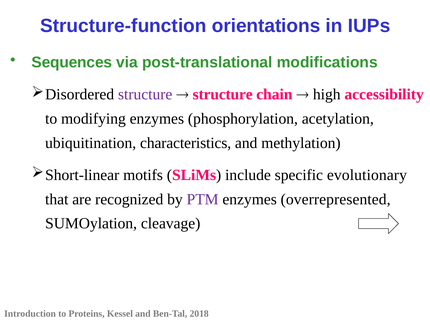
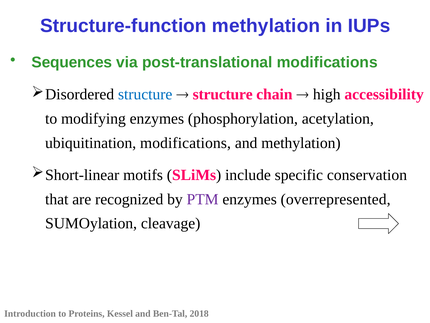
Structure-function orientations: orientations -> methylation (266, 26)
structure colour: purple -> blue (145, 94)
ubiquitination characteristics: characteristics -> modifications (186, 143)
evolutionary: evolutionary -> conservation (367, 175)
